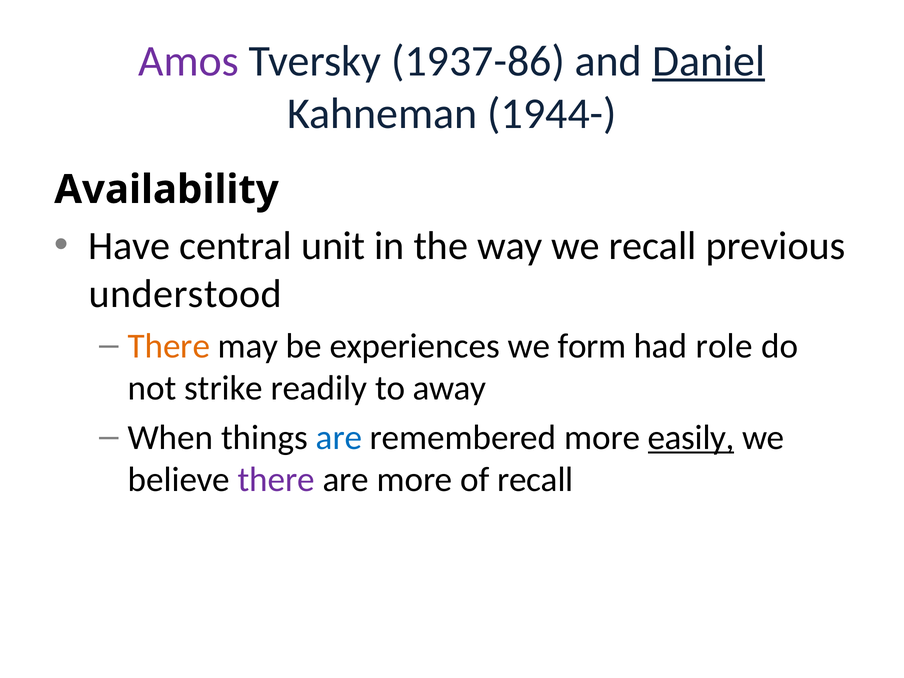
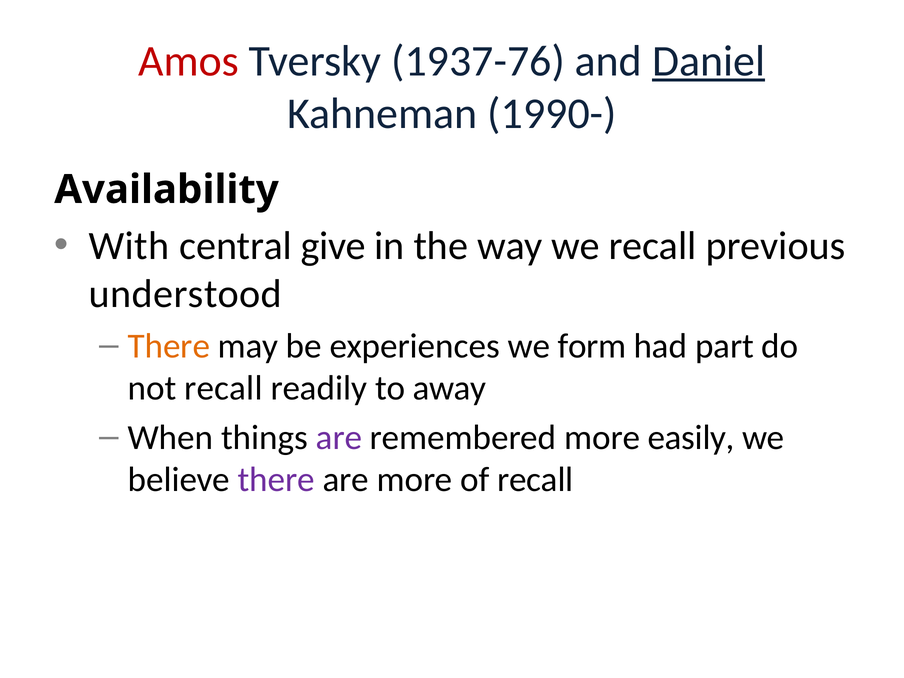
Amos colour: purple -> red (189, 61)
1937-86: 1937-86 -> 1937-76 (478, 61)
1944-: 1944- -> 1990- (552, 114)
Have: Have -> With (129, 246)
unit: unit -> give (333, 246)
role: role -> part (724, 346)
not strike: strike -> recall (223, 388)
are colour: blue -> purple (339, 438)
easily underline: present -> none (691, 438)
